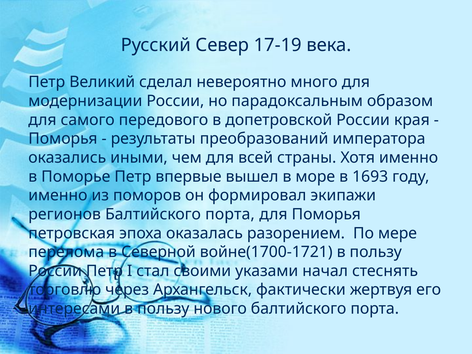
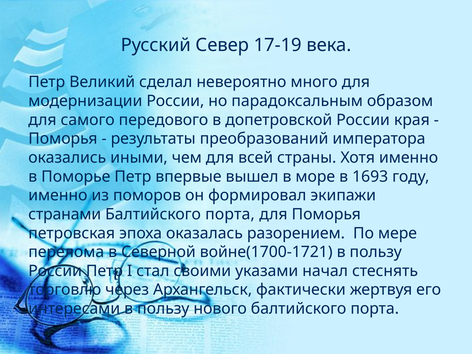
регионов: регионов -> странами (65, 214)
